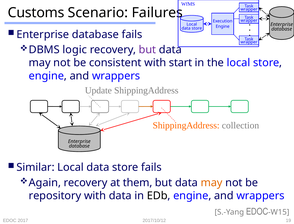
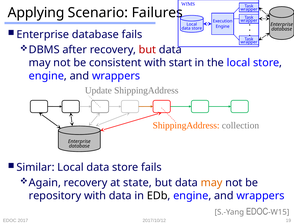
Customs: Customs -> Applying (36, 13)
logic: logic -> after (75, 50)
but colour: purple -> red (147, 50)
them: them -> state (138, 183)
